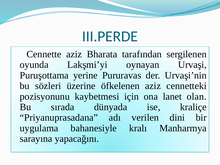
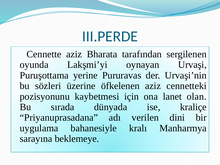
yapacağını: yapacağını -> beklemeye (77, 139)
